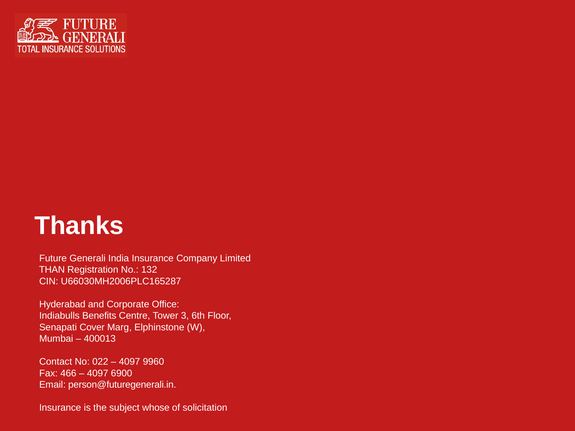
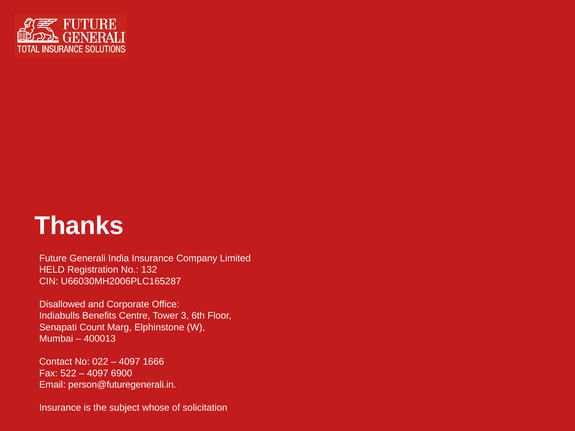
THAN: THAN -> HELD (52, 270)
Hyderabad: Hyderabad -> Disallowed (62, 304)
Cover: Cover -> Count (92, 327)
9960: 9960 -> 1666 (153, 362)
466: 466 -> 522 (68, 373)
